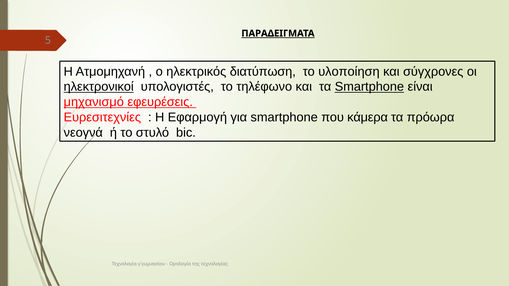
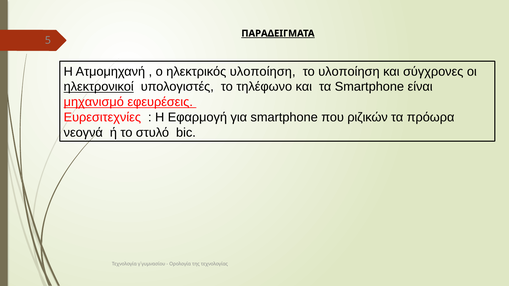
ηλεκτρικός διατύπωση: διατύπωση -> υλοποίηση (263, 72)
Smartphone underline: present -> none (369, 87)
κάμερα: κάμερα -> ριζικών (368, 117)
